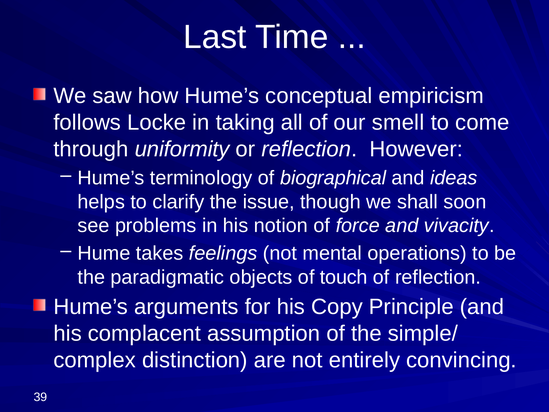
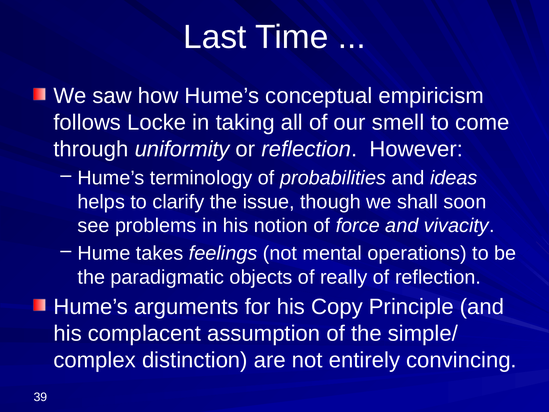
biographical: biographical -> probabilities (333, 178)
touch: touch -> really (344, 277)
